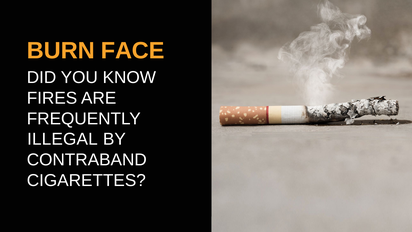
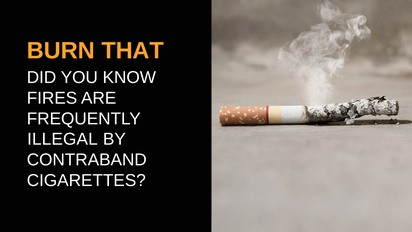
FACE: FACE -> THAT (133, 51)
